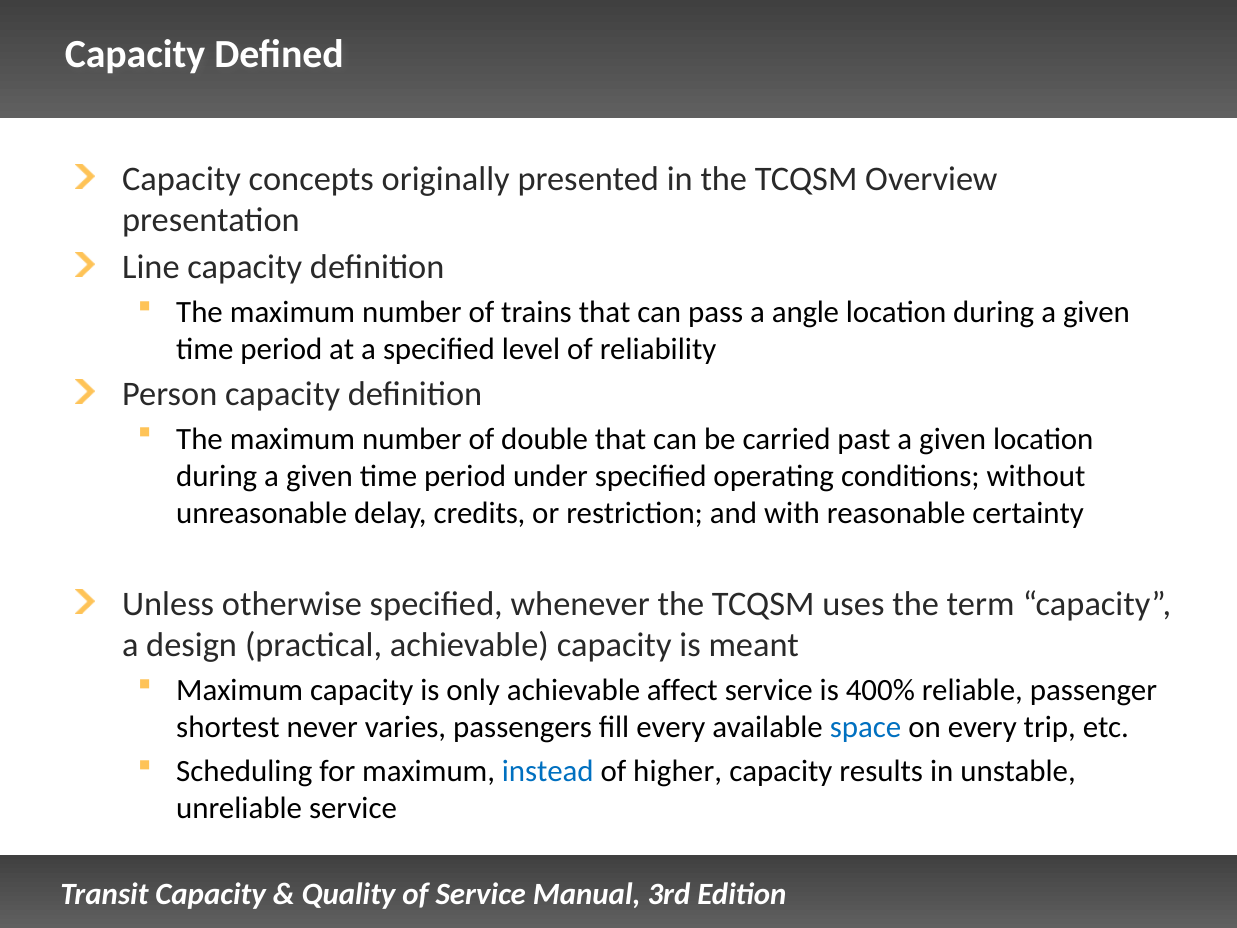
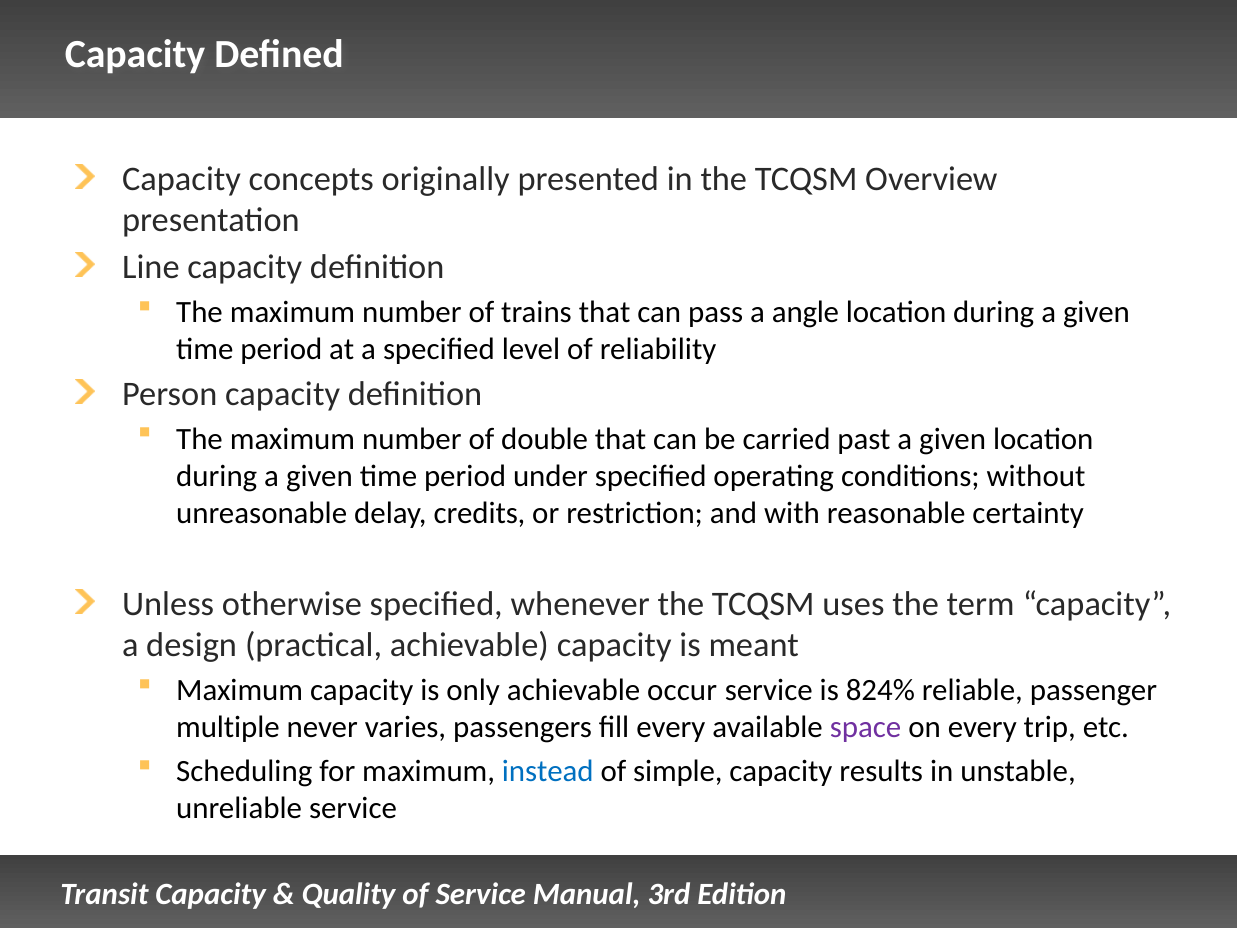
affect: affect -> occur (682, 690)
400%: 400% -> 824% (880, 690)
shortest: shortest -> multiple (228, 727)
space colour: blue -> purple (866, 727)
higher: higher -> simple (678, 771)
